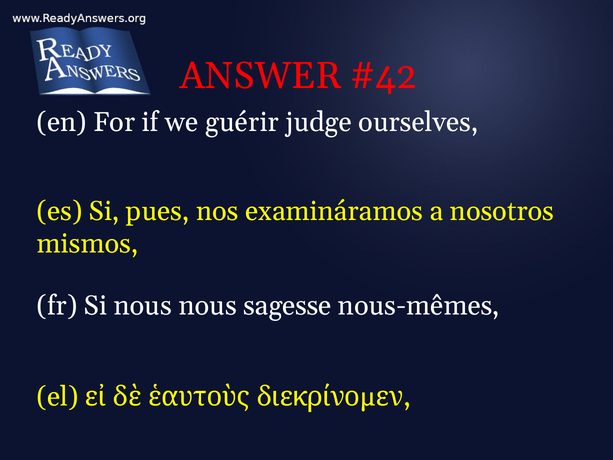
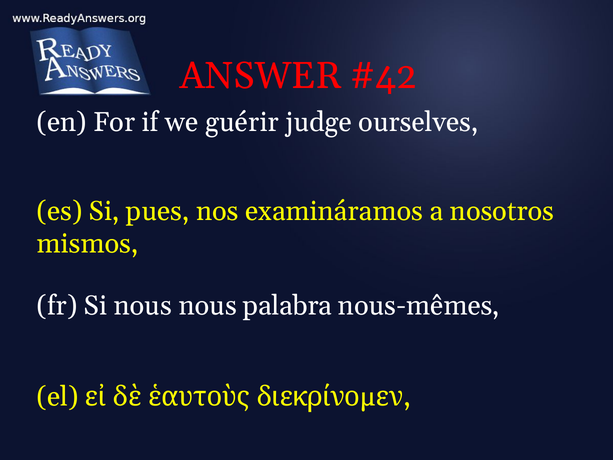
sagesse: sagesse -> palabra (288, 305)
